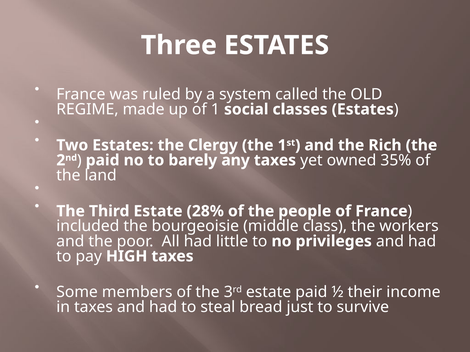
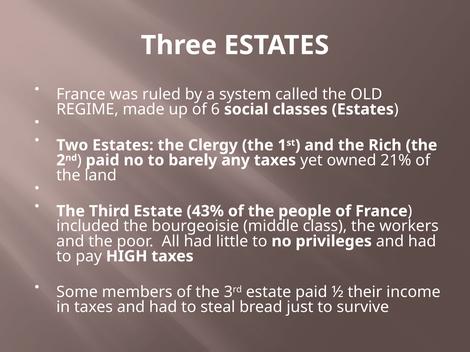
of 1: 1 -> 6 (215, 109)
35%: 35% -> 21% (396, 160)
28%: 28% -> 43% (205, 211)
